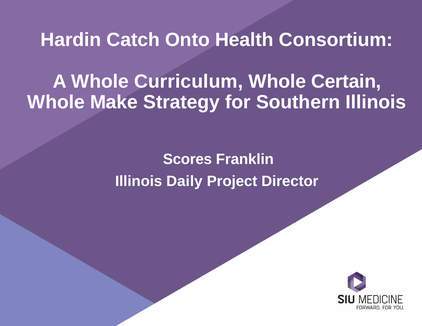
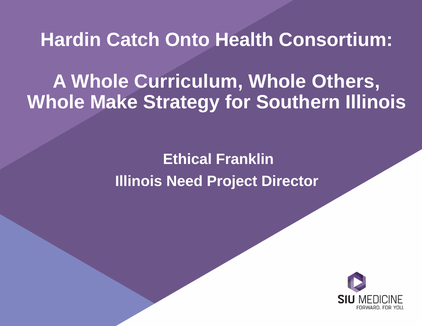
Certain: Certain -> Others (346, 81)
Scores: Scores -> Ethical (187, 159)
Daily: Daily -> Need (184, 181)
